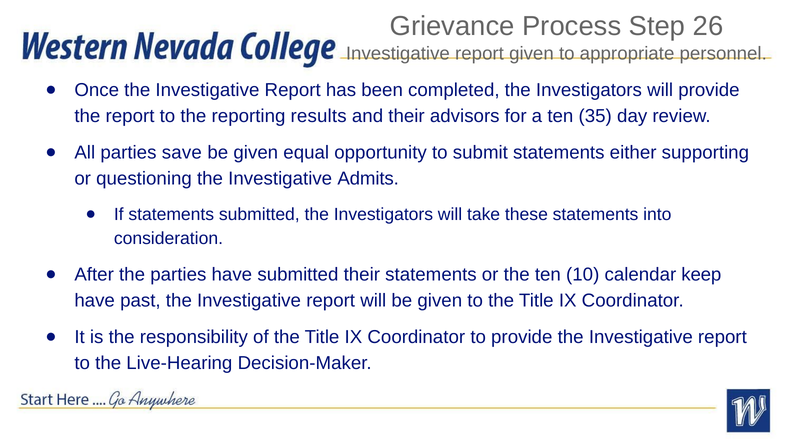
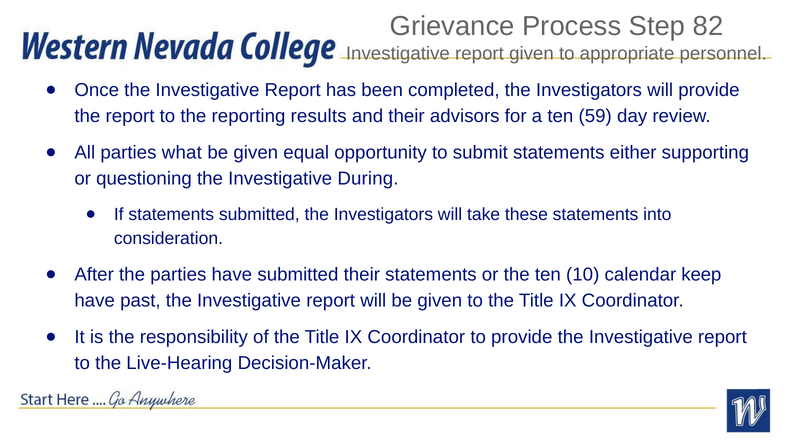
26: 26 -> 82 (708, 26)
35: 35 -> 59 (595, 116)
save: save -> what (182, 153)
Admits: Admits -> During (368, 178)
